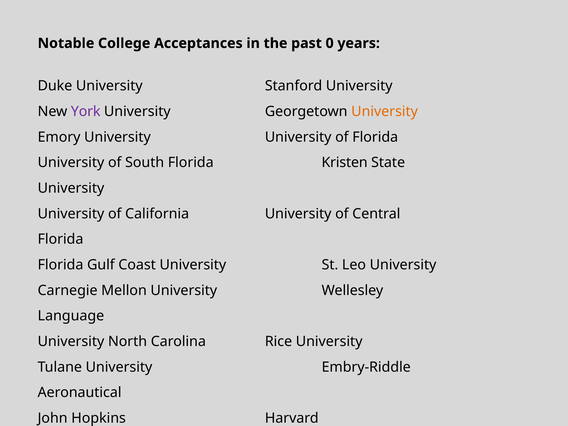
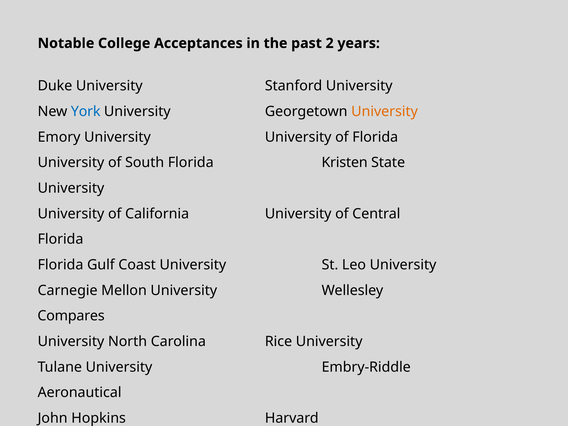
0: 0 -> 2 (330, 43)
York colour: purple -> blue (86, 111)
Language: Language -> Compares (71, 316)
